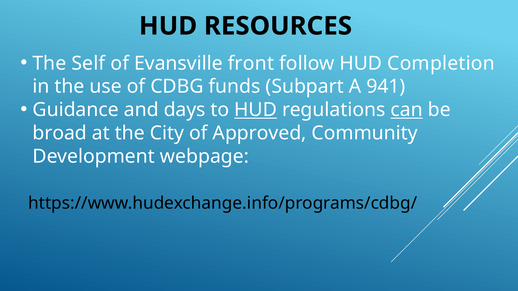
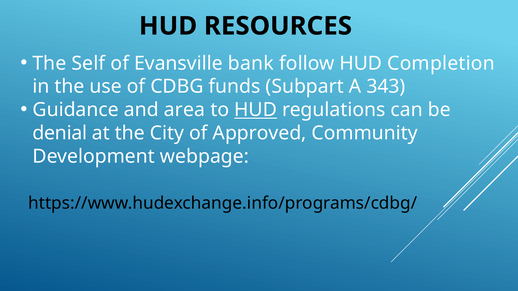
front: front -> bank (251, 63)
941: 941 -> 343 (386, 87)
days: days -> area (184, 110)
can underline: present -> none (407, 110)
broad: broad -> denial (60, 133)
